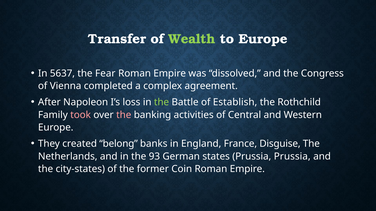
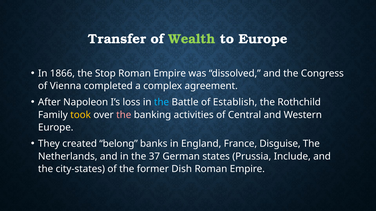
5637: 5637 -> 1866 (62, 74)
Fear: Fear -> Stop (105, 74)
the colour: light green -> light blue (162, 102)
took colour: pink -> yellow (81, 115)
93: 93 -> 37 (154, 157)
Prussia Prussia: Prussia -> Include (292, 157)
Coin: Coin -> Dish (182, 169)
